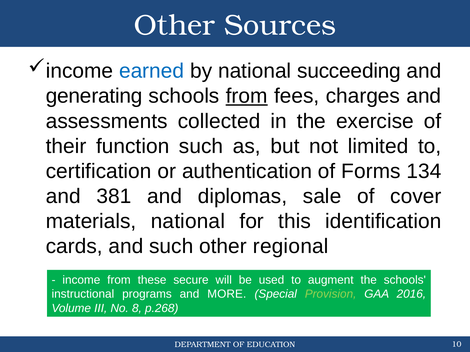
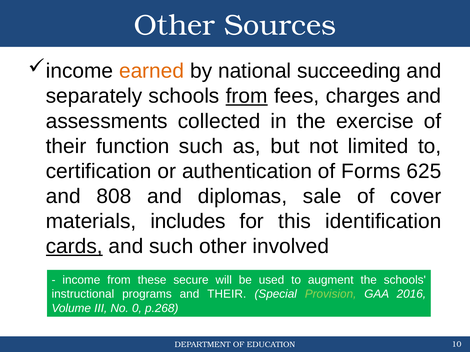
earned colour: blue -> orange (152, 71)
generating: generating -> separately (94, 96)
134: 134 -> 625 (424, 171)
381: 381 -> 808 (114, 197)
materials national: national -> includes (188, 222)
cards underline: none -> present (74, 247)
regional: regional -> involved (291, 247)
and MORE: MORE -> THEIR (227, 295)
8: 8 -> 0 (137, 309)
